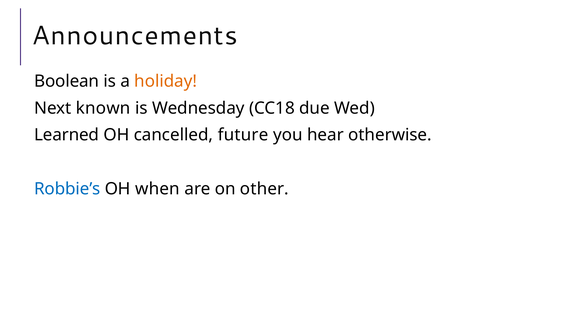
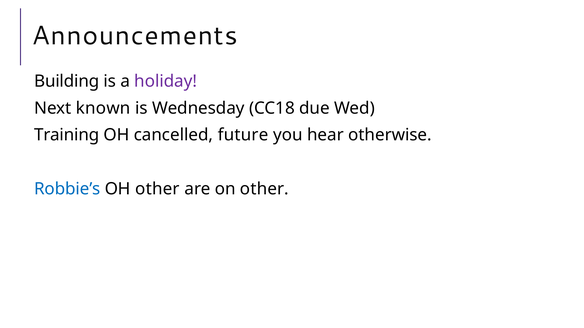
Boolean: Boolean -> Building (67, 81)
holiday colour: orange -> purple (166, 81)
Learned: Learned -> Training (67, 135)
OH when: when -> other (157, 189)
